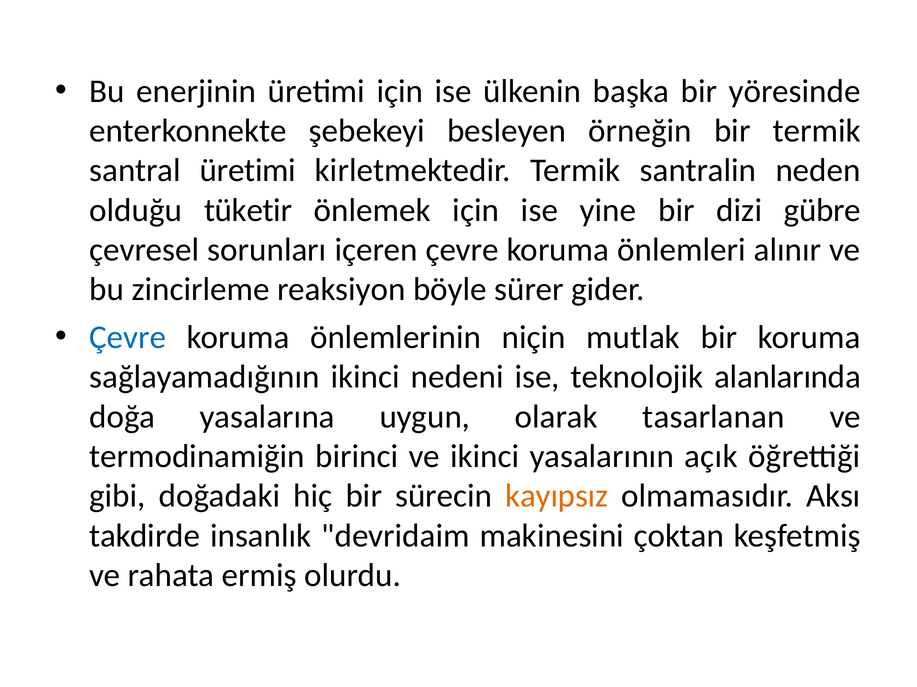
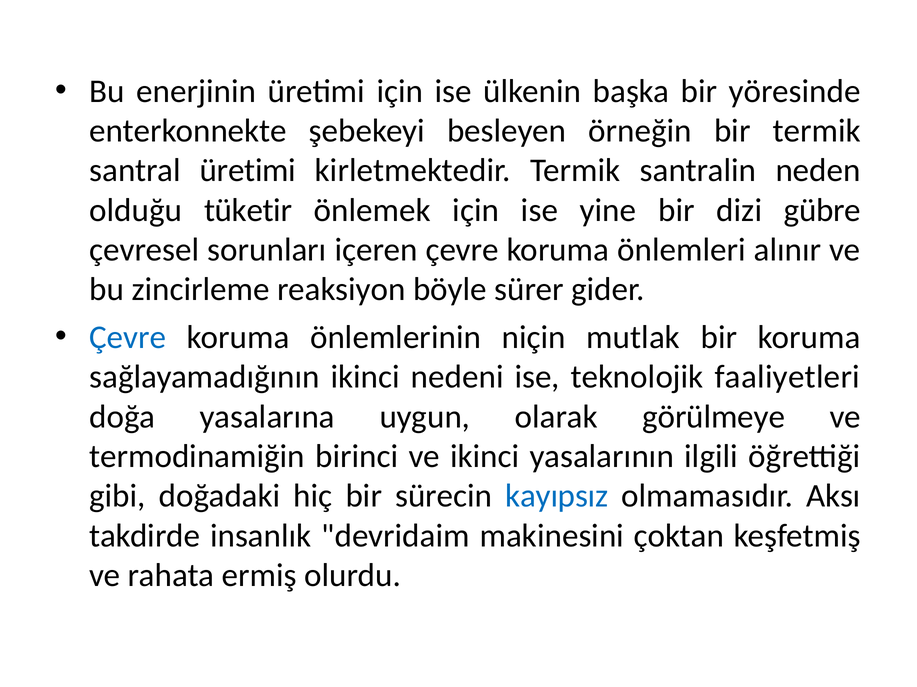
alanlarında: alanlarında -> faaliyetleri (787, 377)
tasarlanan: tasarlanan -> görülmeye (714, 417)
açık: açık -> ilgili (711, 457)
kayıpsız colour: orange -> blue (557, 497)
